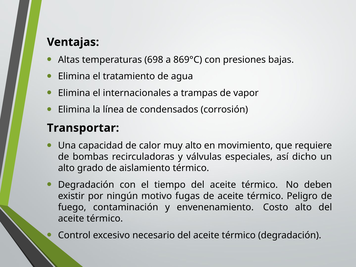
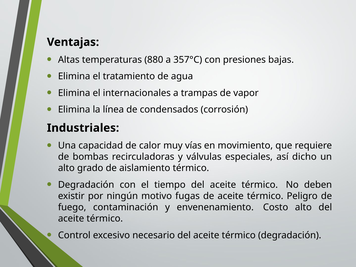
698: 698 -> 880 (154, 60)
869°C: 869°C -> 357°C (188, 60)
Transportar: Transportar -> Industriales (83, 128)
muy alto: alto -> vías (193, 146)
